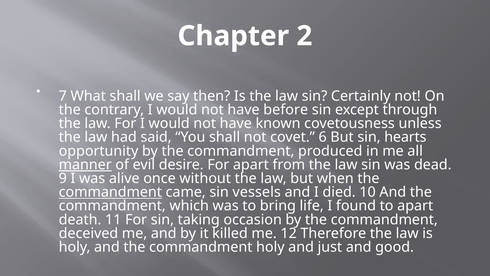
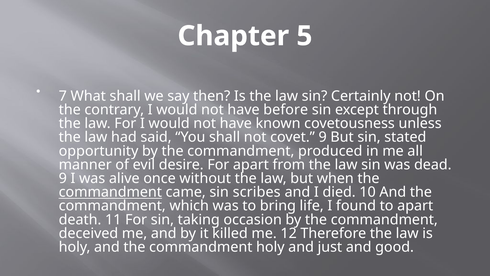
2: 2 -> 5 (304, 36)
covet 6: 6 -> 9 (323, 137)
hearts: hearts -> stated (405, 137)
manner underline: present -> none (85, 165)
vessels: vessels -> scribes (257, 192)
